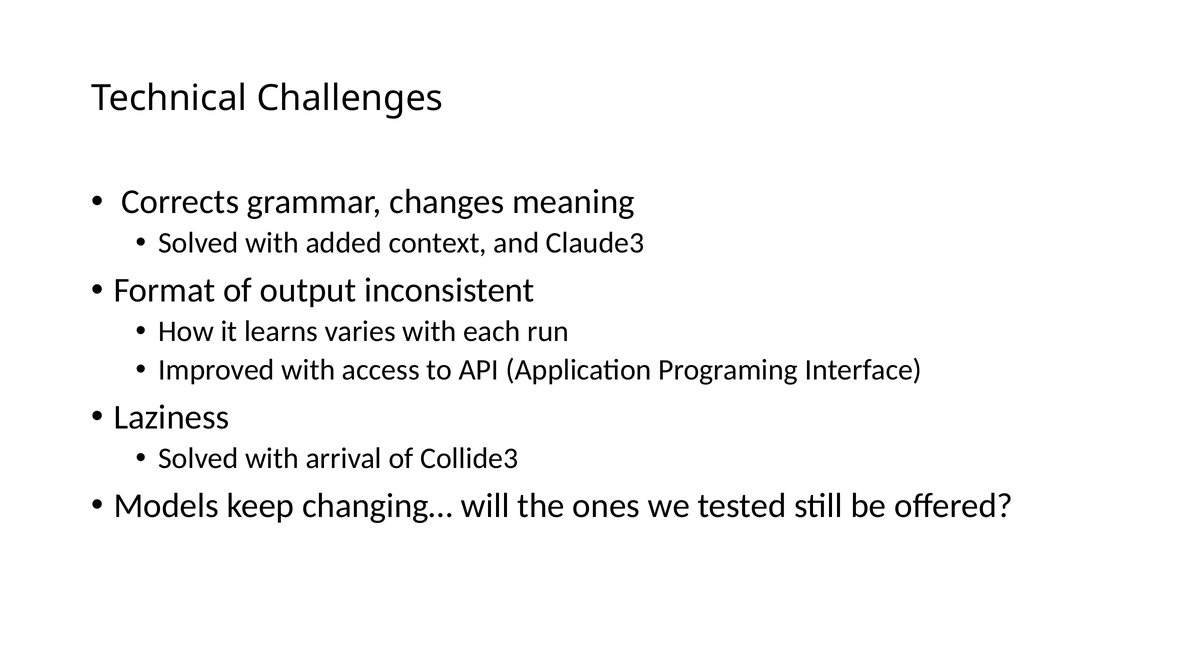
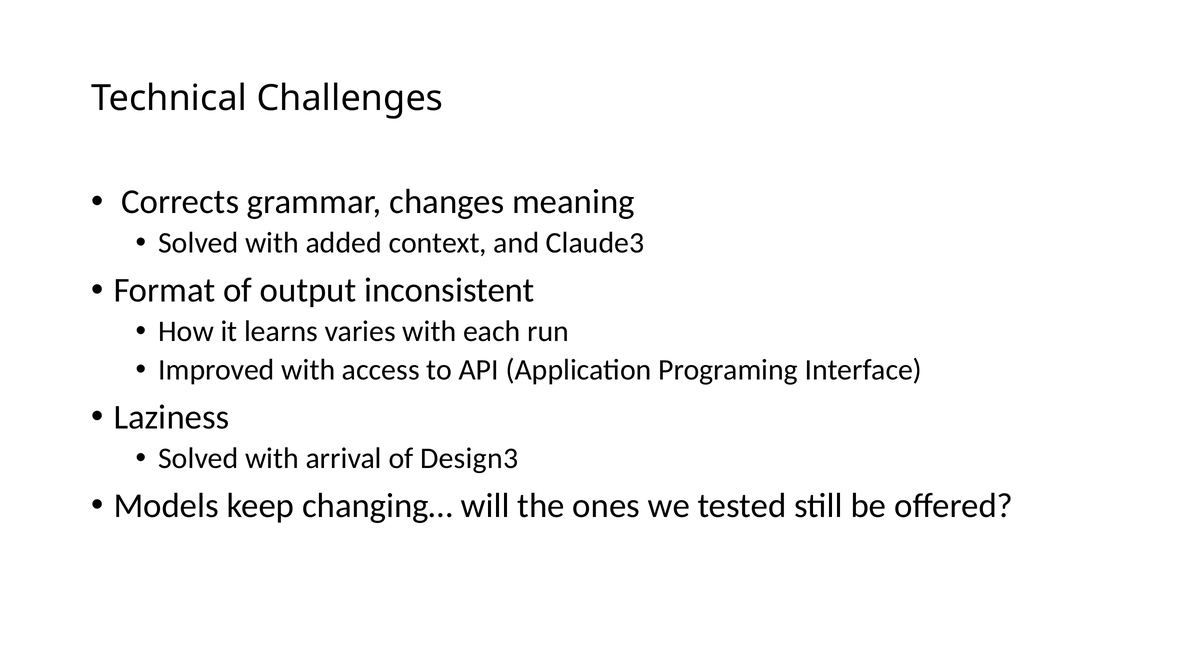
Collide3: Collide3 -> Design3 (469, 459)
